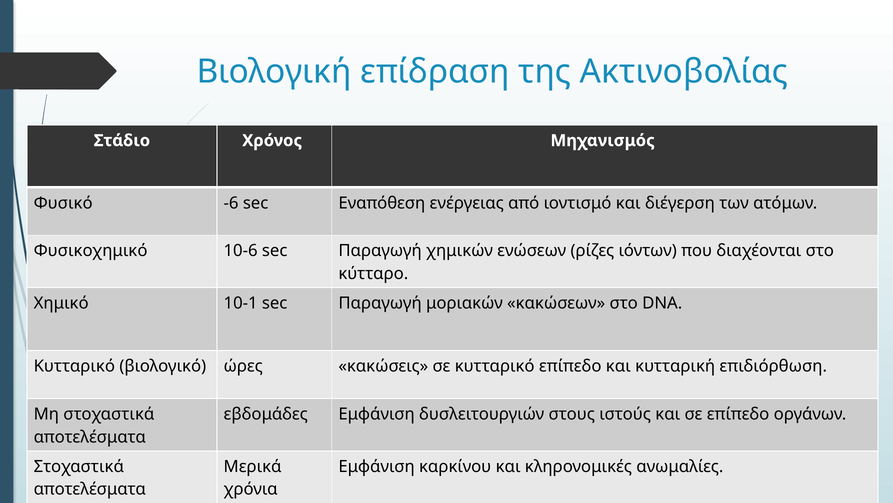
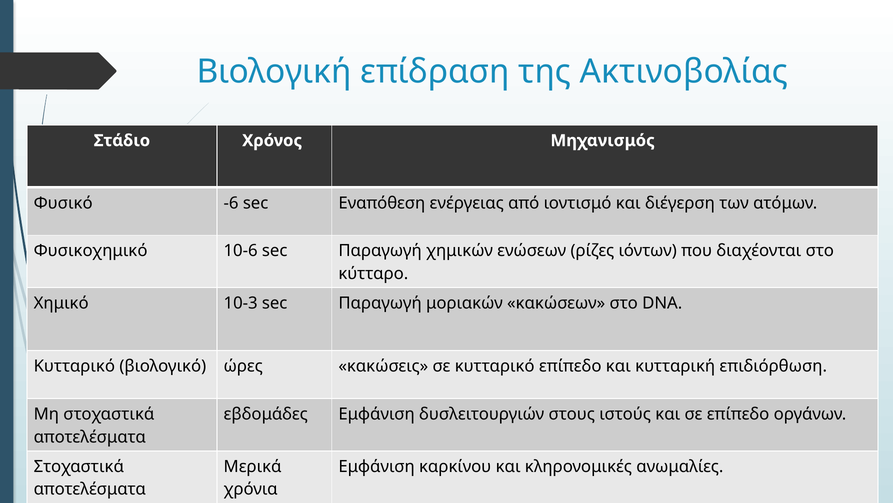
10-1: 10-1 -> 10-3 (241, 303)
